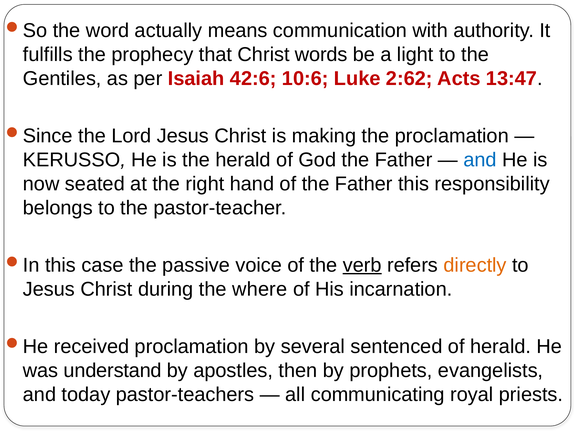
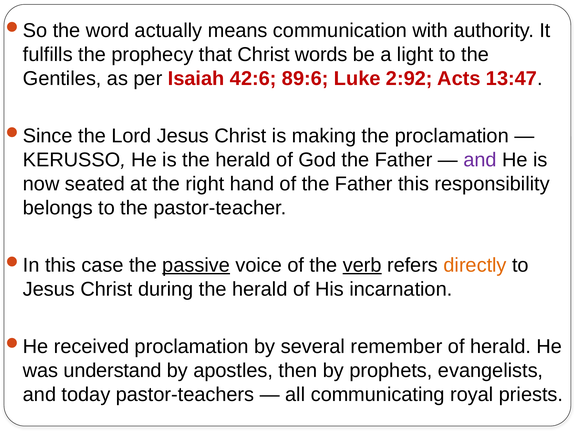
10:6: 10:6 -> 89:6 (305, 78)
2:62: 2:62 -> 2:92 (409, 78)
and colour: blue -> purple (480, 160)
passive underline: none -> present (196, 265)
during the where: where -> herald (260, 289)
sentenced: sentenced -> remember (396, 346)
